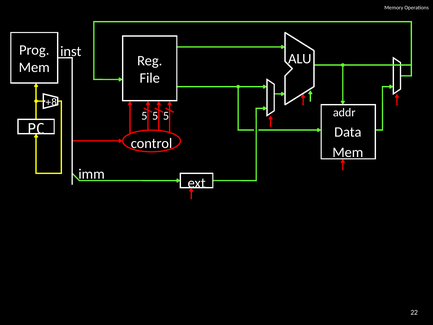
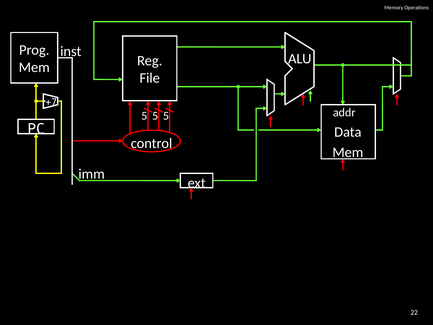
+8: +8 -> +7 (51, 102)
